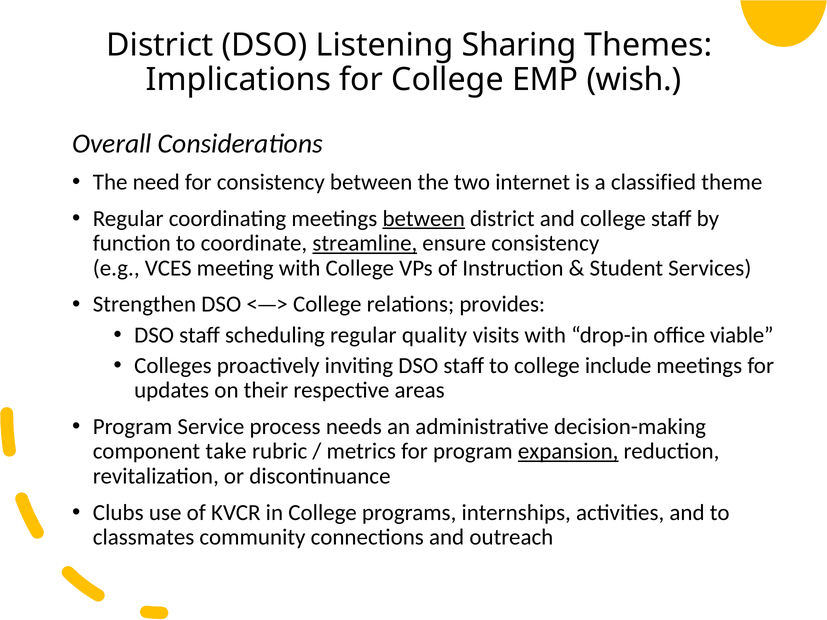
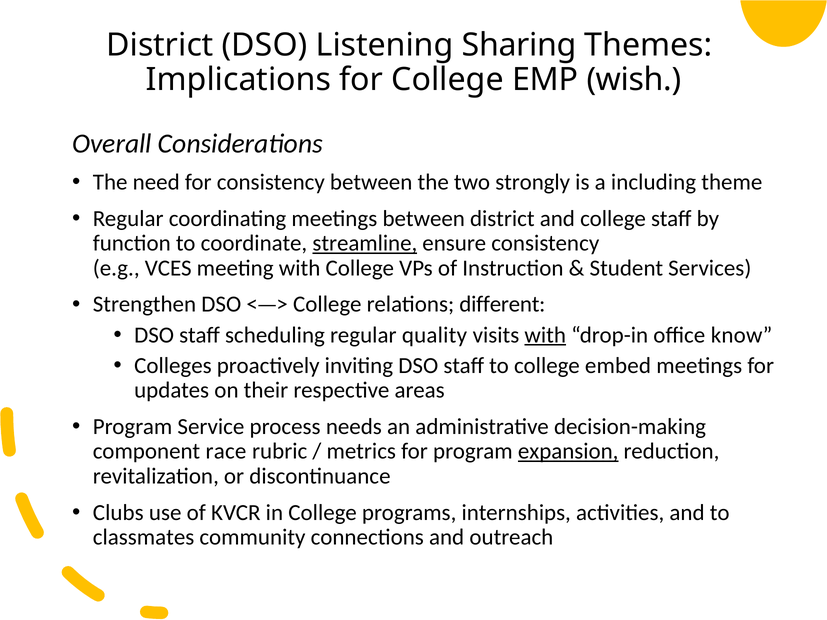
internet: internet -> strongly (533, 182)
classified: classified -> including (654, 182)
between underline: present -> none (424, 219)
provides: provides -> different (502, 305)
with underline: none -> present (545, 335)
viable: viable -> know (742, 335)
include: include -> embed (618, 366)
take: take -> race (226, 452)
